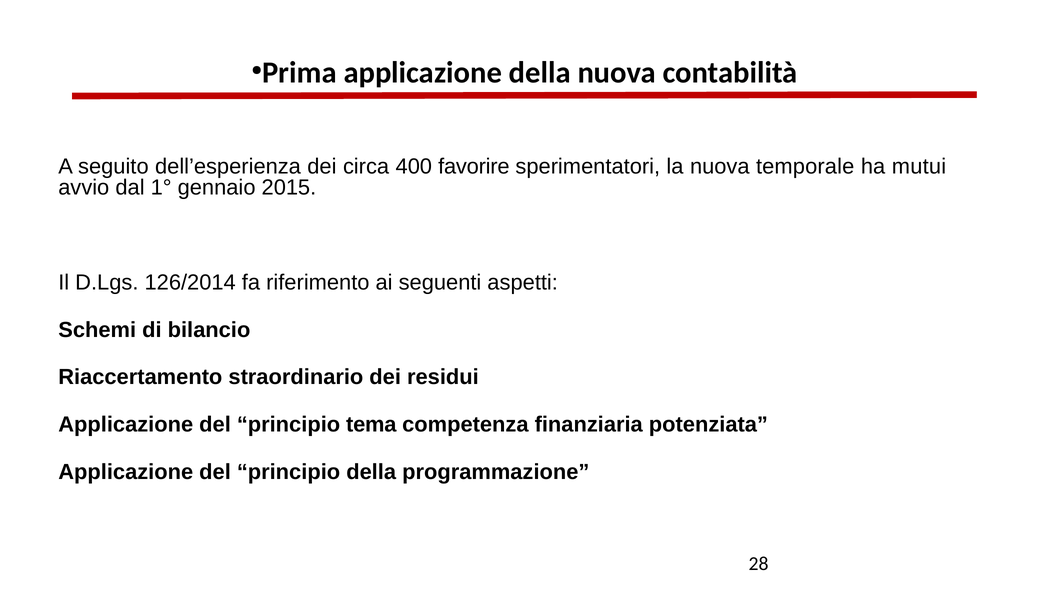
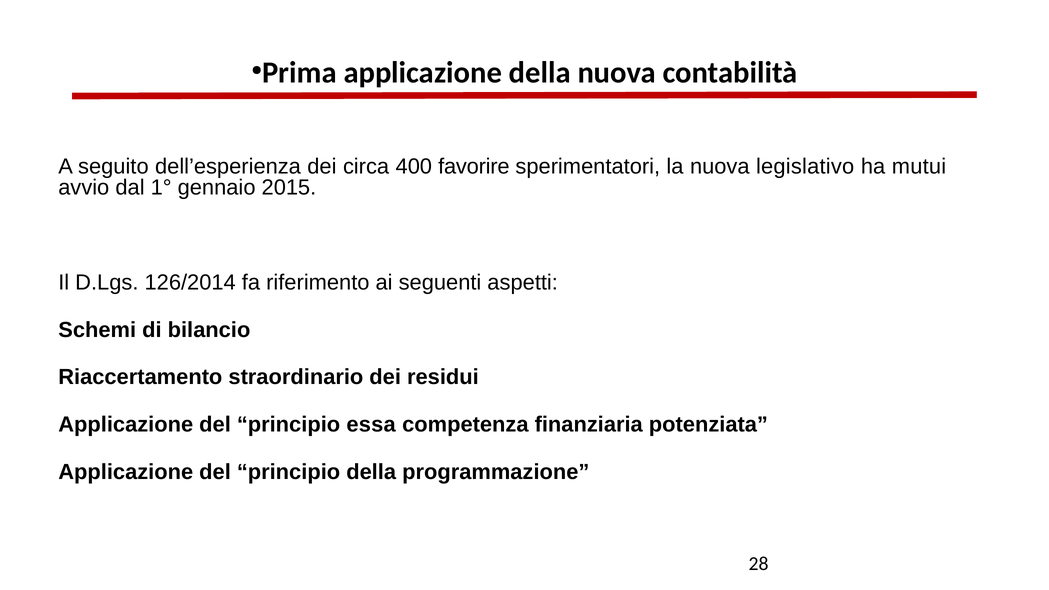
temporale: temporale -> legislativo (805, 167)
tema: tema -> essa (371, 425)
